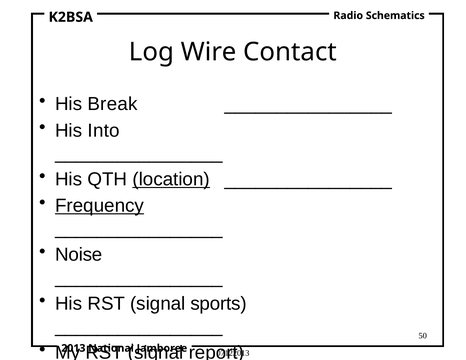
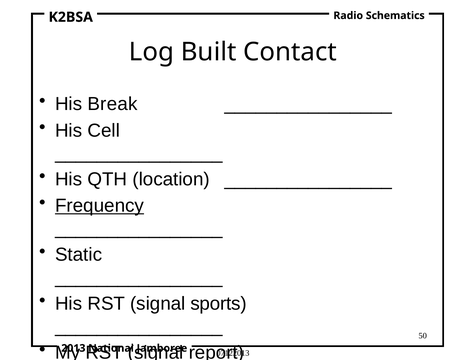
Wire: Wire -> Built (209, 52)
Into: Into -> Cell (104, 131)
location underline: present -> none (171, 179)
Noise: Noise -> Static (79, 255)
